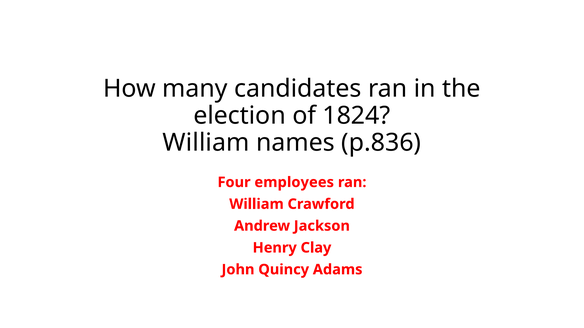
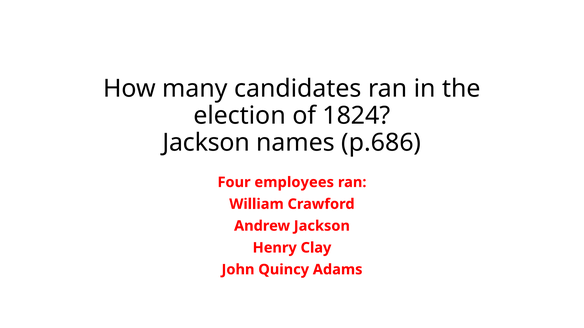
William: William -> Jackson (206, 143)
p.836: p.836 -> p.686 (381, 143)
